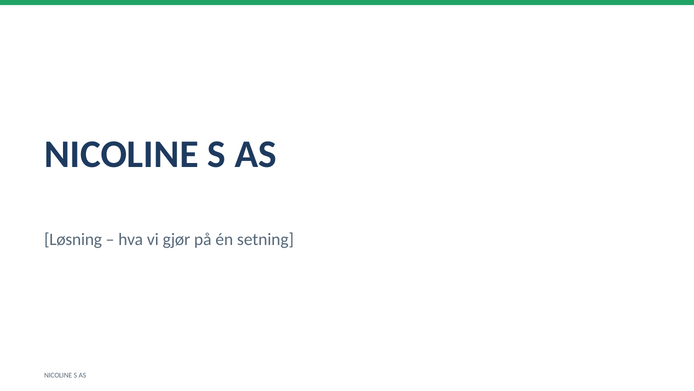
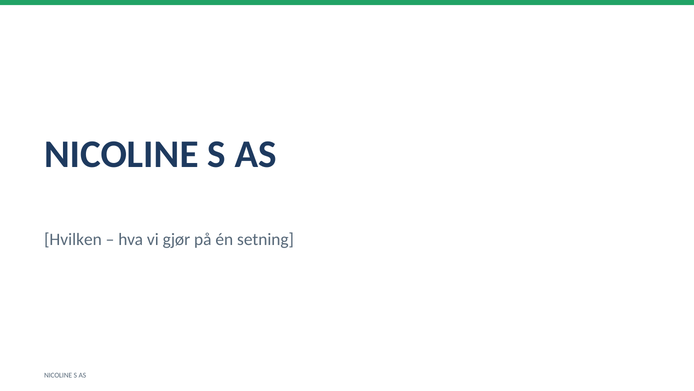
Løsning: Løsning -> Hvilken (73, 239)
